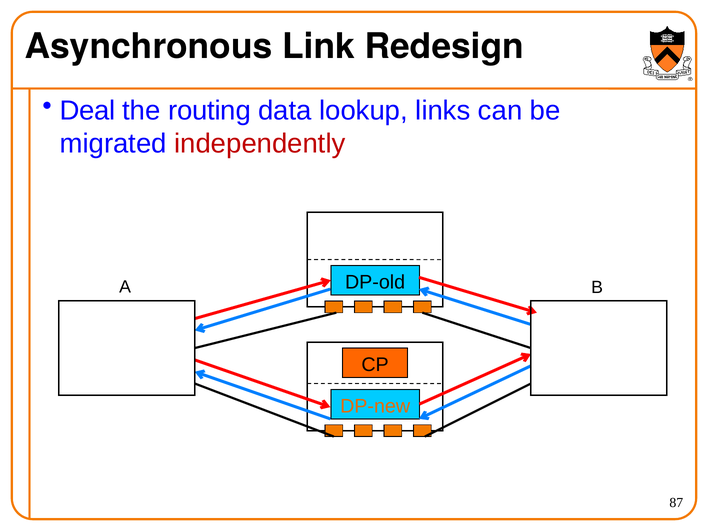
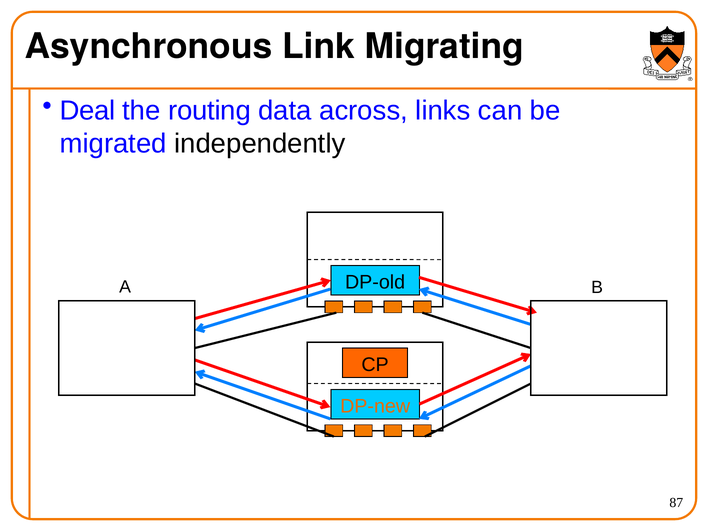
Redesign: Redesign -> Migrating (444, 47)
lookup: lookup -> across (364, 110)
independently colour: red -> black (260, 144)
